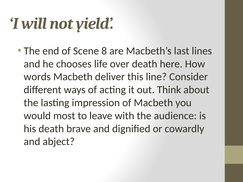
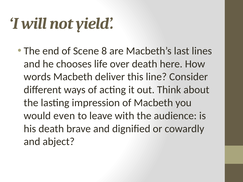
most: most -> even (64, 116)
